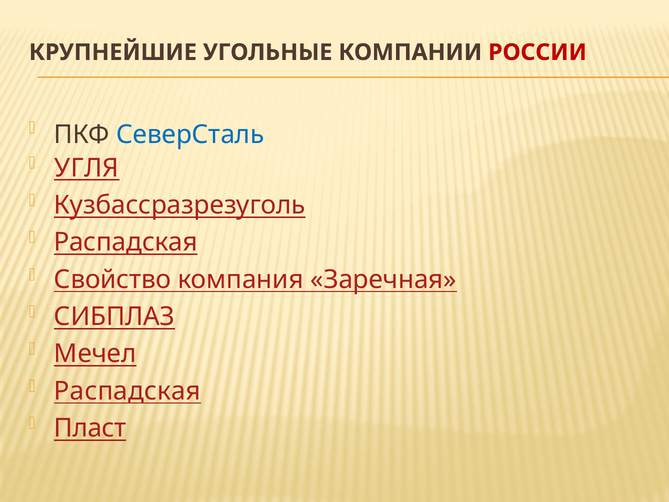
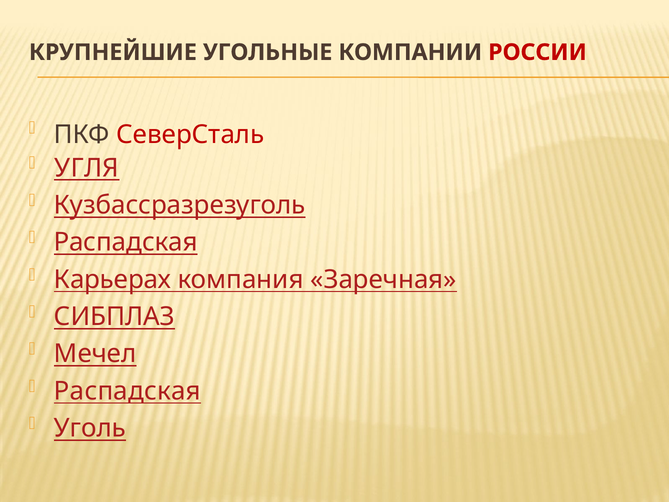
СеверСталь colour: blue -> red (190, 134)
Свойство: Свойство -> Карьерах (113, 279)
Пласт: Пласт -> Уголь (90, 428)
